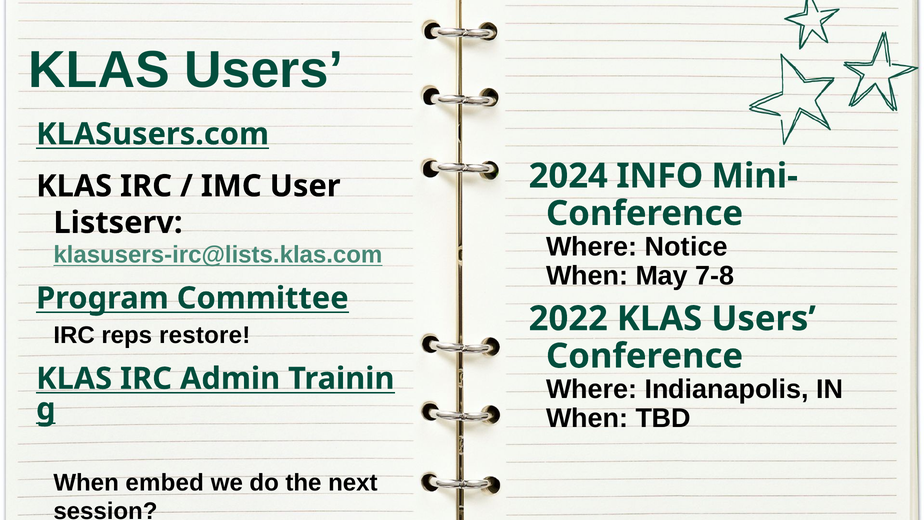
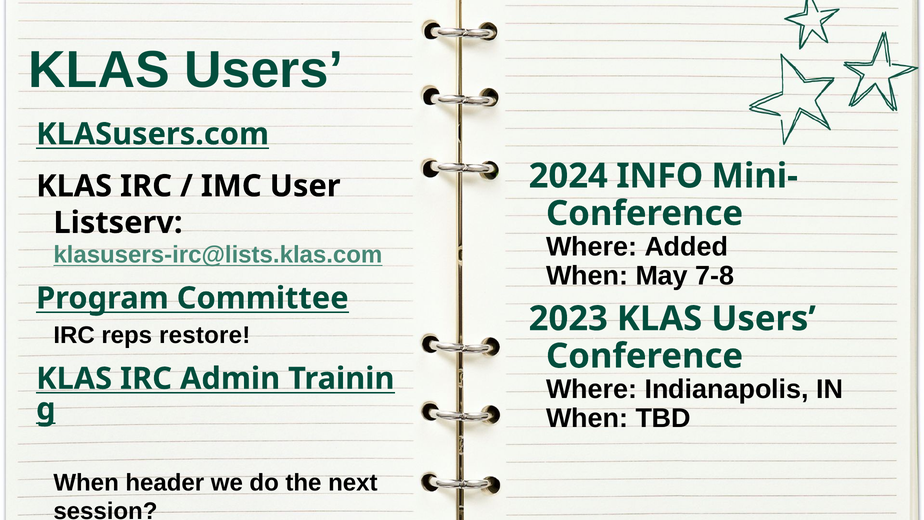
Notice: Notice -> Added (686, 247)
2022: 2022 -> 2023 (568, 319)
embed: embed -> header (165, 483)
